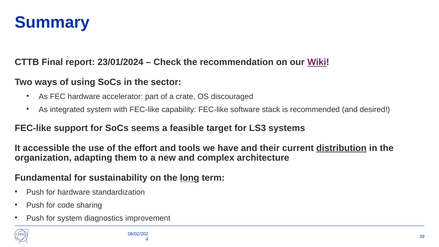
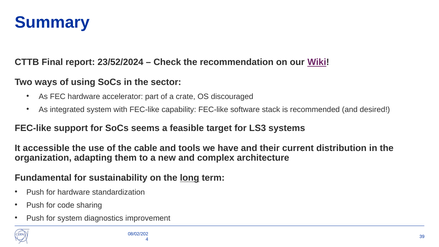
23/01/2024: 23/01/2024 -> 23/52/2024 (120, 62)
effort: effort -> cable (146, 148)
distribution underline: present -> none (341, 148)
